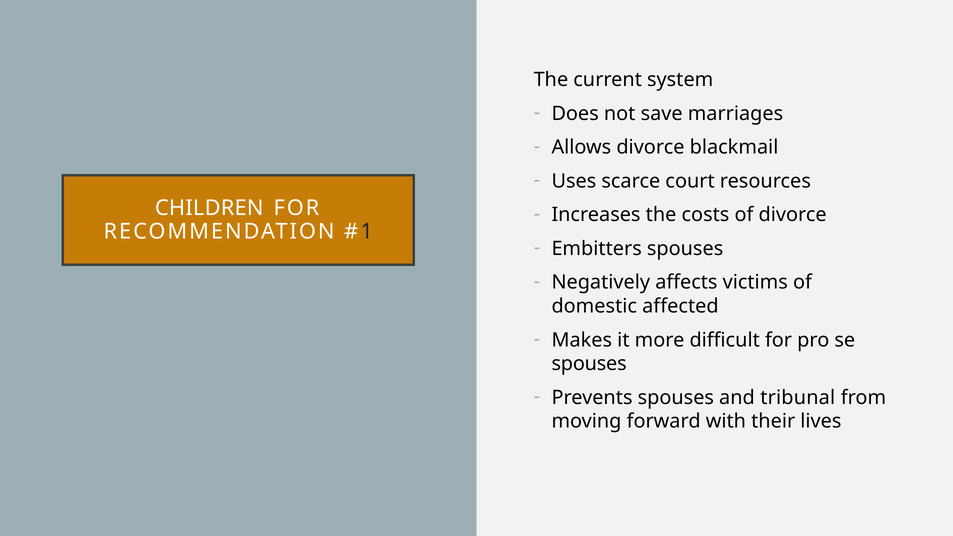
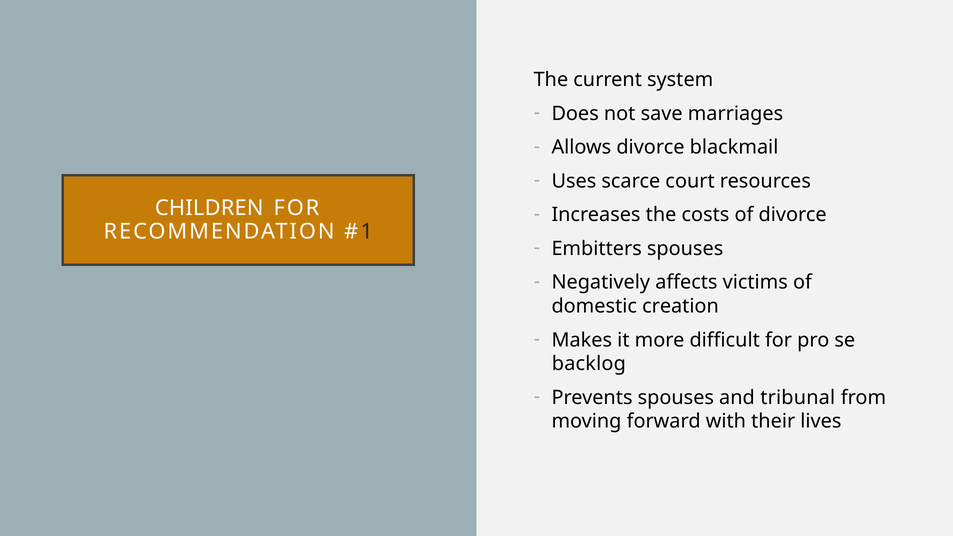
affected: affected -> creation (680, 306)
spouses: spouses -> backlog (589, 364)
